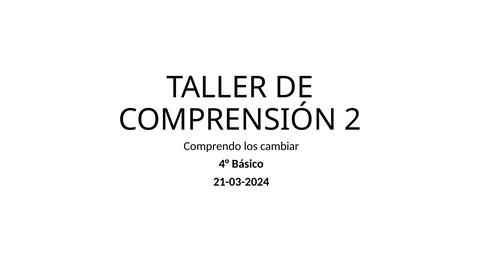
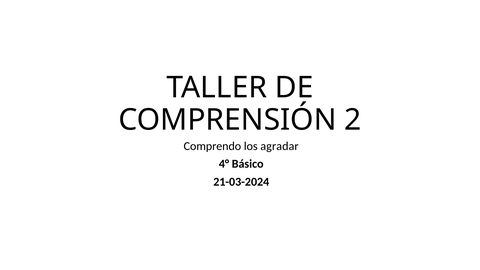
cambiar: cambiar -> agradar (280, 146)
